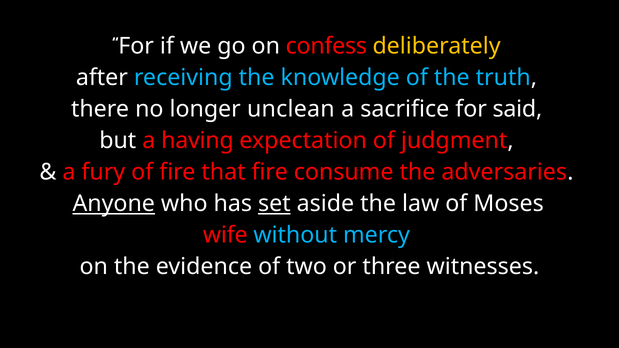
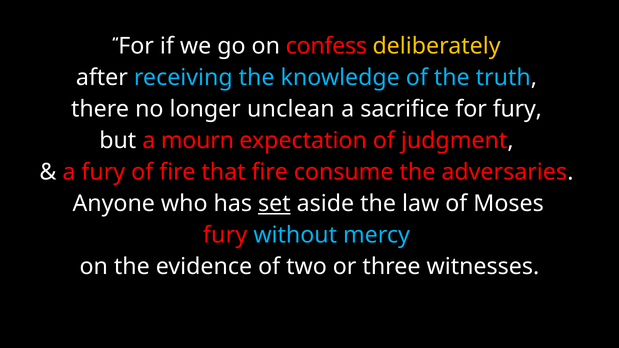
for said: said -> fury (517, 109)
having: having -> mourn (197, 141)
Anyone underline: present -> none (114, 204)
wife: wife -> fury (225, 235)
